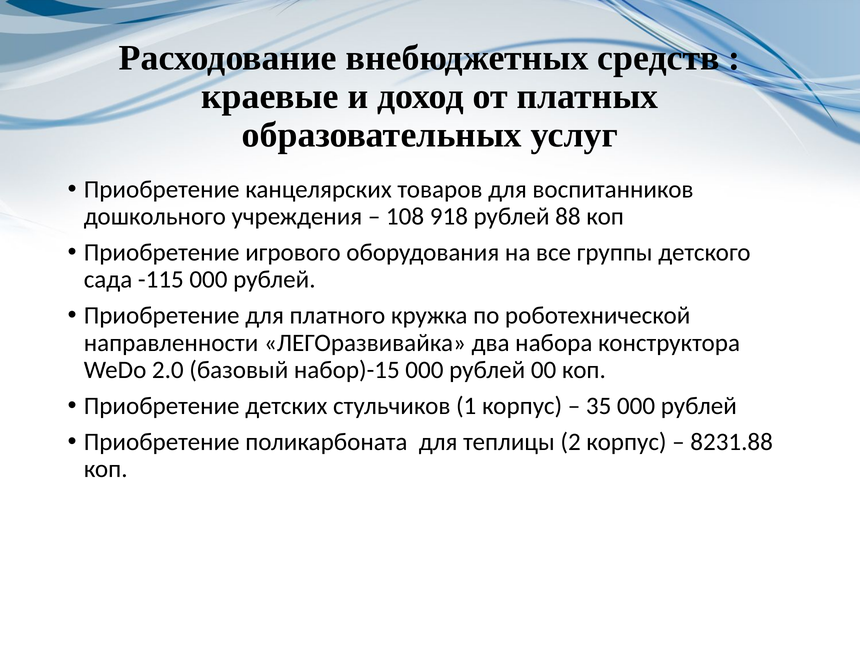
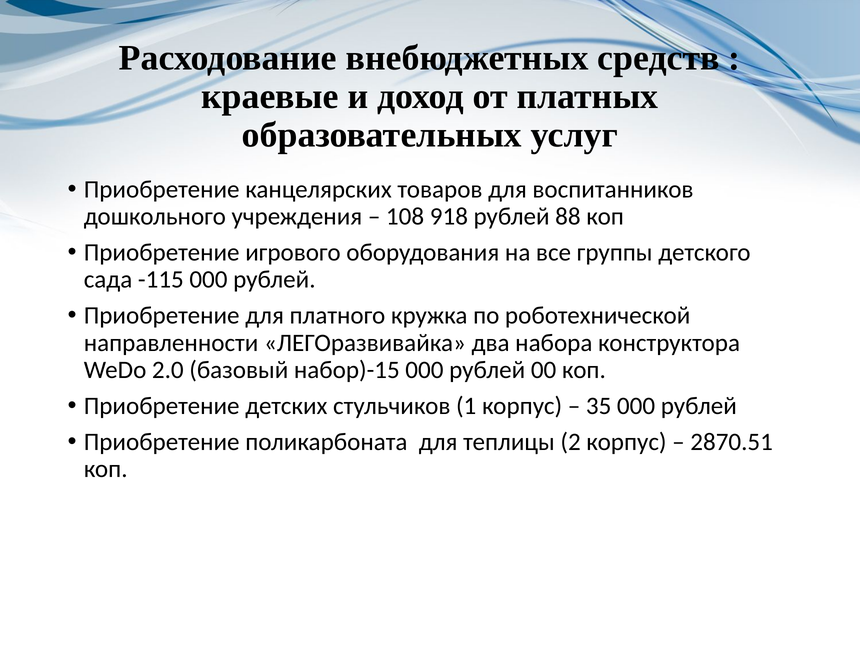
8231.88: 8231.88 -> 2870.51 (732, 442)
